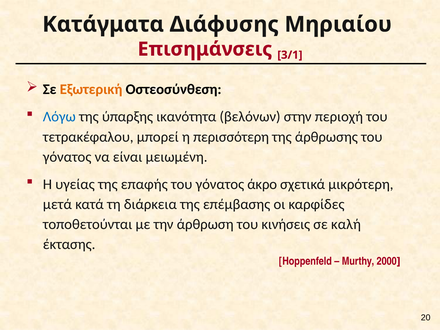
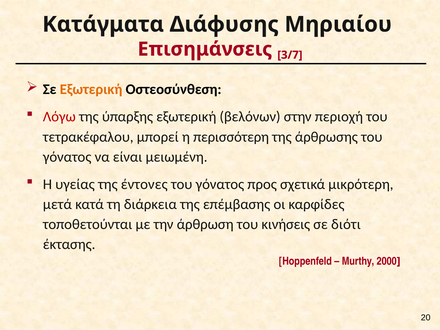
3/1: 3/1 -> 3/7 (290, 55)
Λόγω colour: blue -> red (59, 117)
ύπαρξης ικανότητα: ικανότητα -> εξωτερική (186, 117)
επαφής: επαφής -> έντονες (144, 184)
άκρο: άκρο -> προς (262, 184)
καλή: καλή -> διότι (346, 224)
